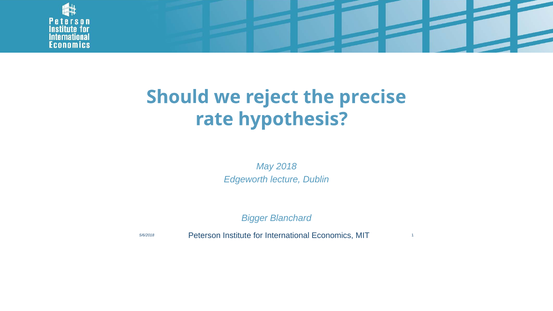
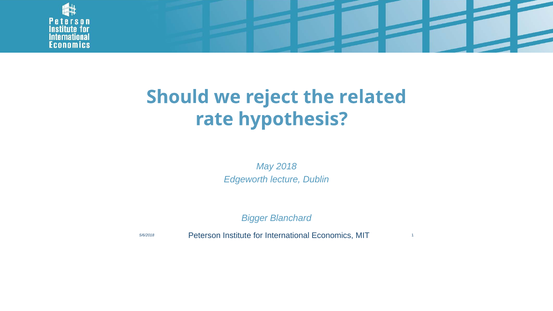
precise: precise -> related (373, 97)
